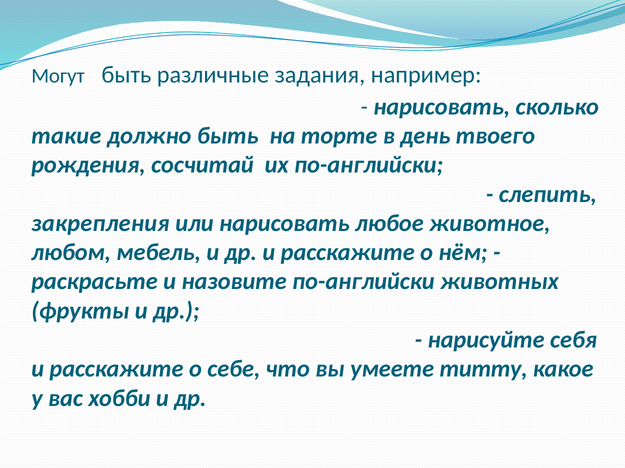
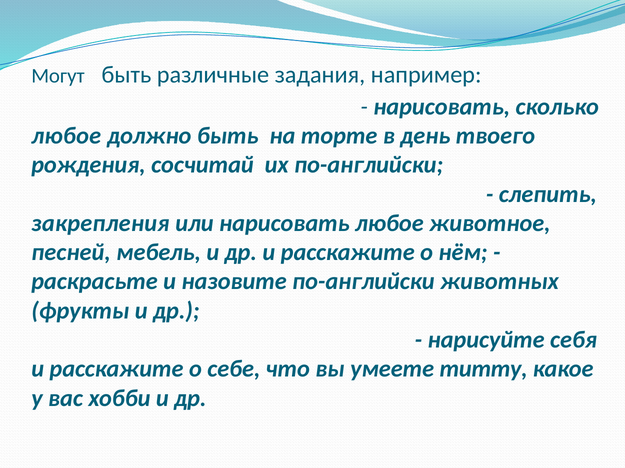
такие: такие -> любое (66, 136)
любом: любом -> песней (71, 253)
